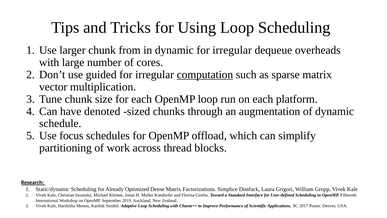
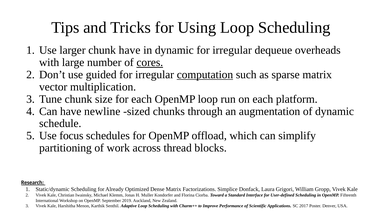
chunk from: from -> have (130, 50)
cores underline: none -> present (150, 62)
denoted: denoted -> newline (102, 111)
